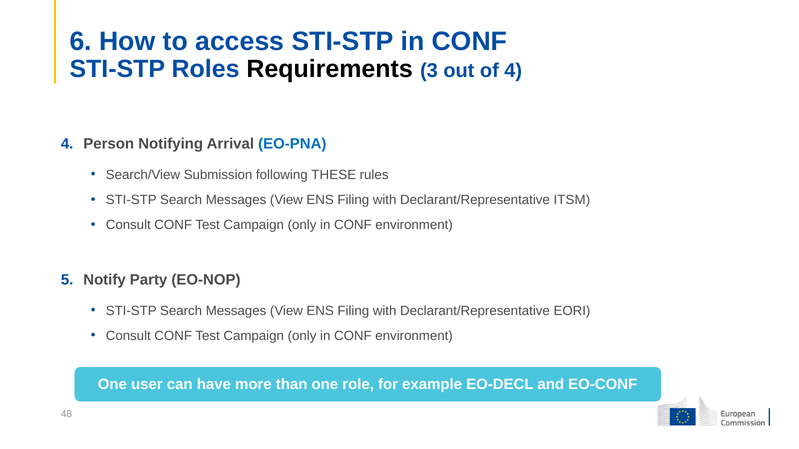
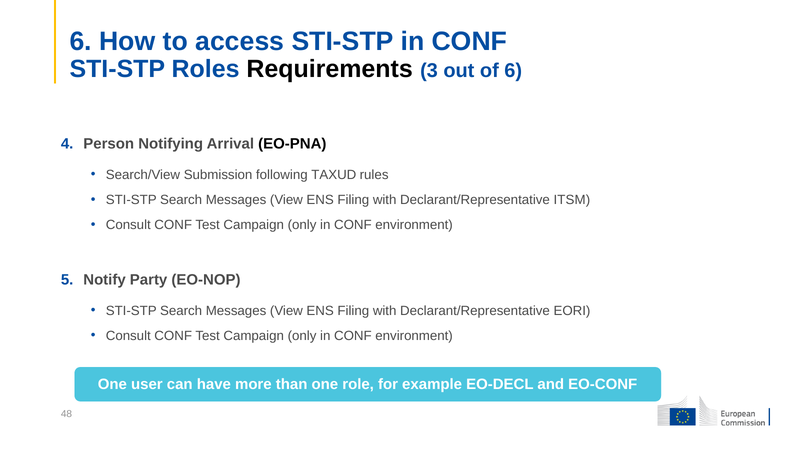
of 4: 4 -> 6 (513, 71)
EO-PNA colour: blue -> black (292, 144)
THESE: THESE -> TAXUD (334, 175)
